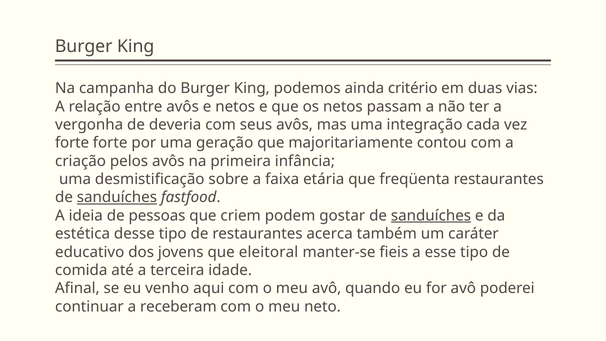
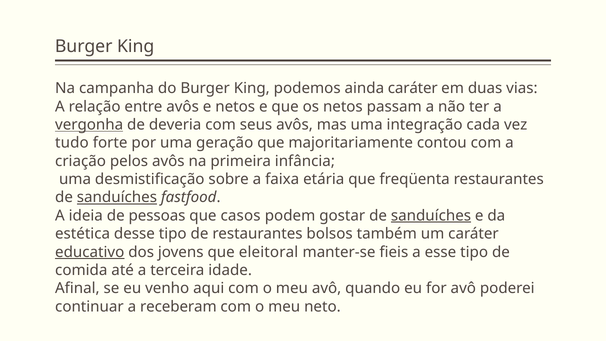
ainda critério: critério -> caráter (413, 88)
vergonha underline: none -> present (89, 125)
forte: forte -> tudo (72, 143)
criem: criem -> casos (241, 216)
acerca: acerca -> bolsos (330, 234)
educativo underline: none -> present (90, 252)
